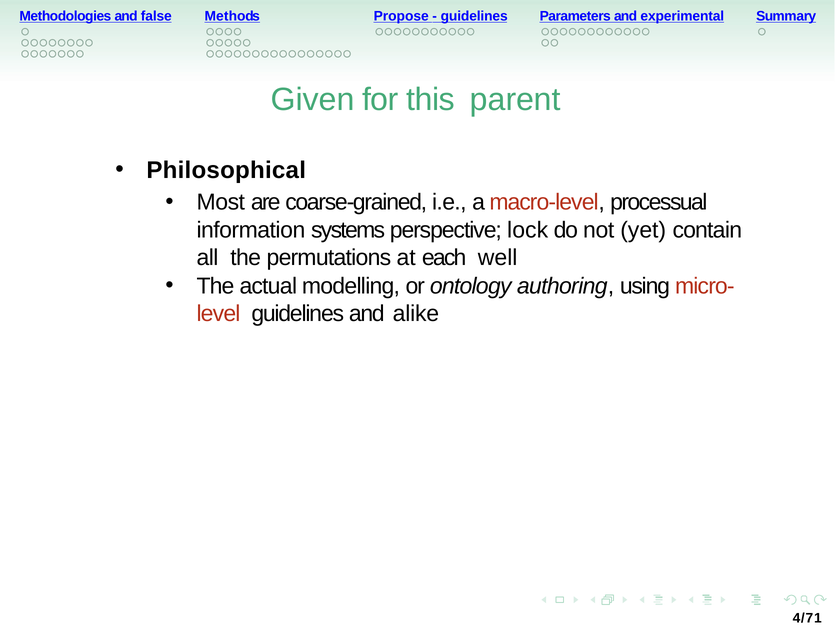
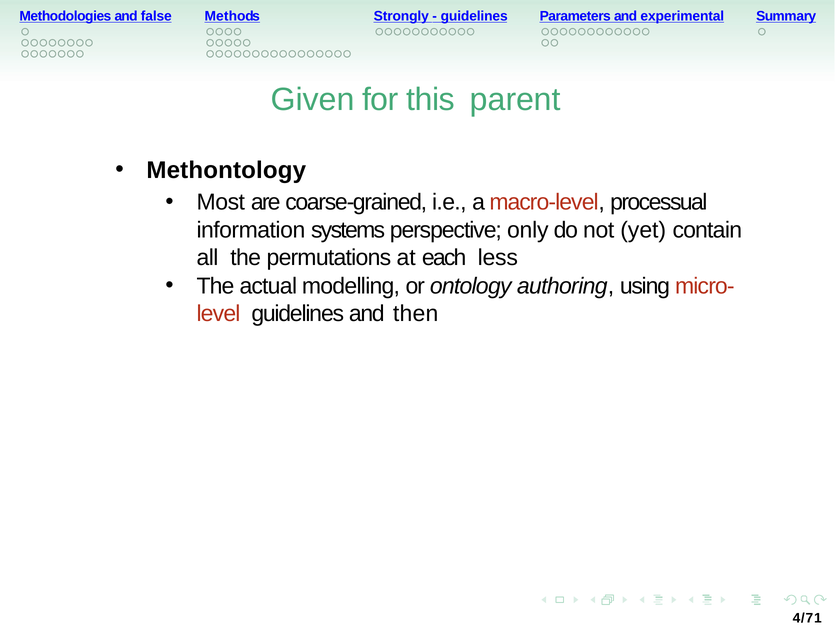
Propose: Propose -> Strongly (401, 16)
Philosophical: Philosophical -> Methontology (226, 170)
lock: lock -> only (528, 230)
well: well -> less (498, 258)
alike: alike -> then (416, 313)
